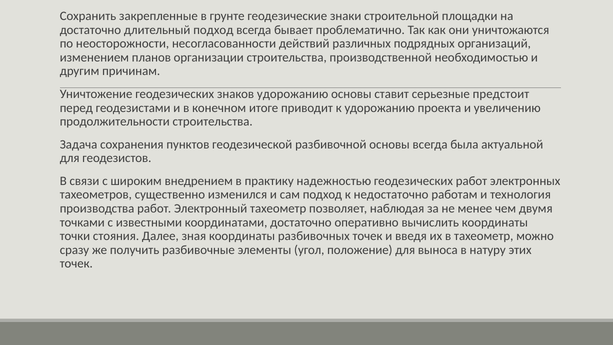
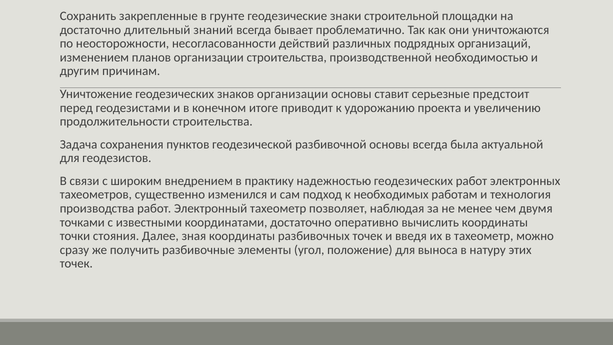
длительный подход: подход -> знаний (213, 30)
знаков удорожанию: удорожанию -> организации (293, 94)
недостаточно: недостаточно -> необходимых (391, 195)
